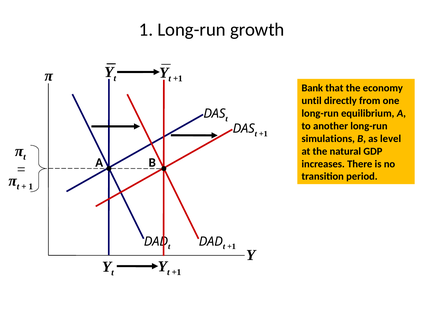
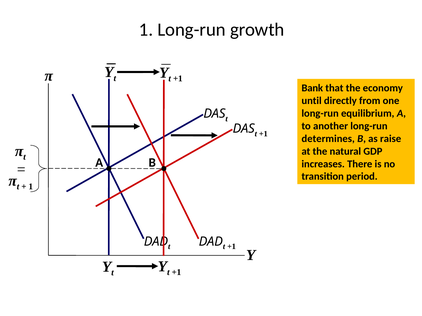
simulations: simulations -> determines (328, 139)
level: level -> raise (391, 139)
